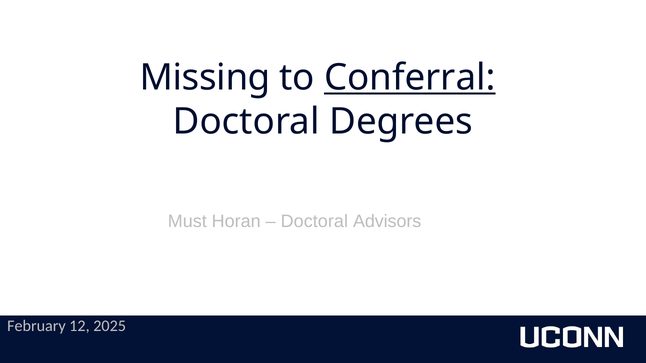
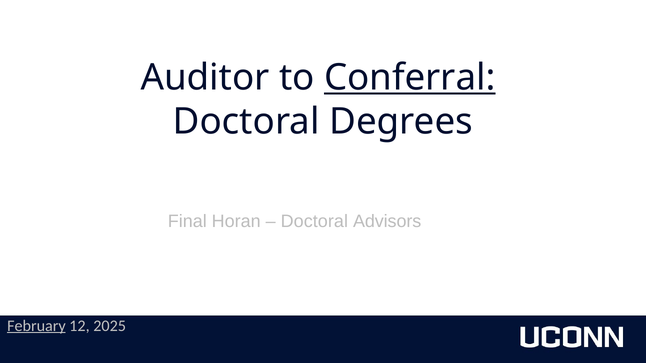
Missing: Missing -> Auditor (205, 78)
Must: Must -> Final (187, 222)
February underline: none -> present (36, 326)
